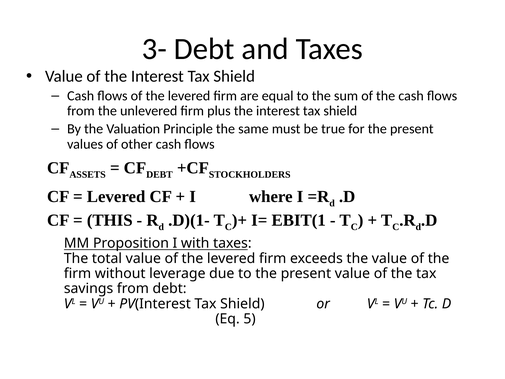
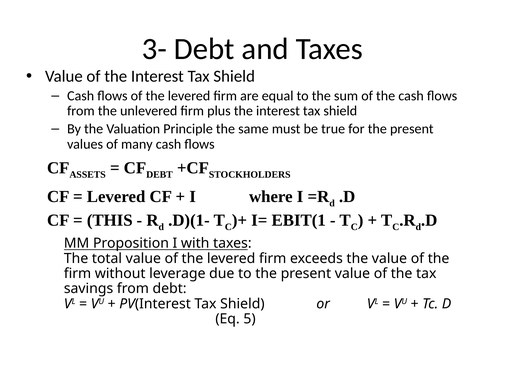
other: other -> many (137, 144)
